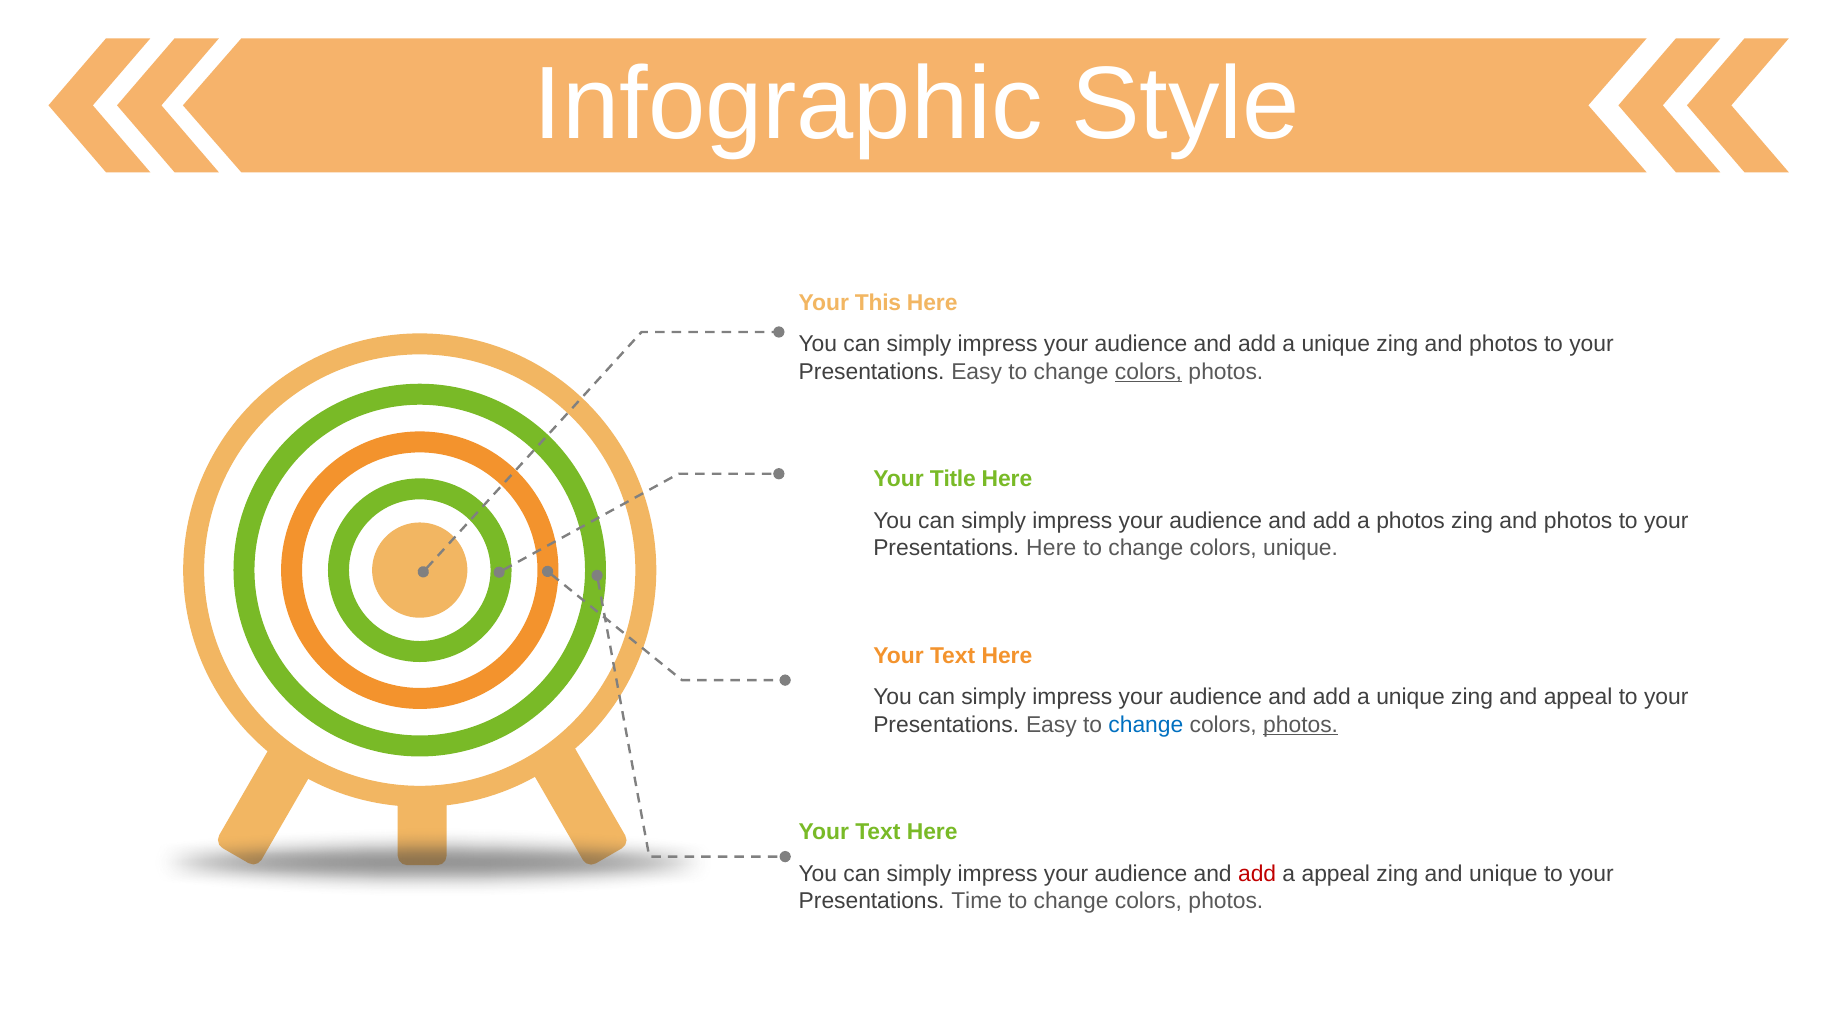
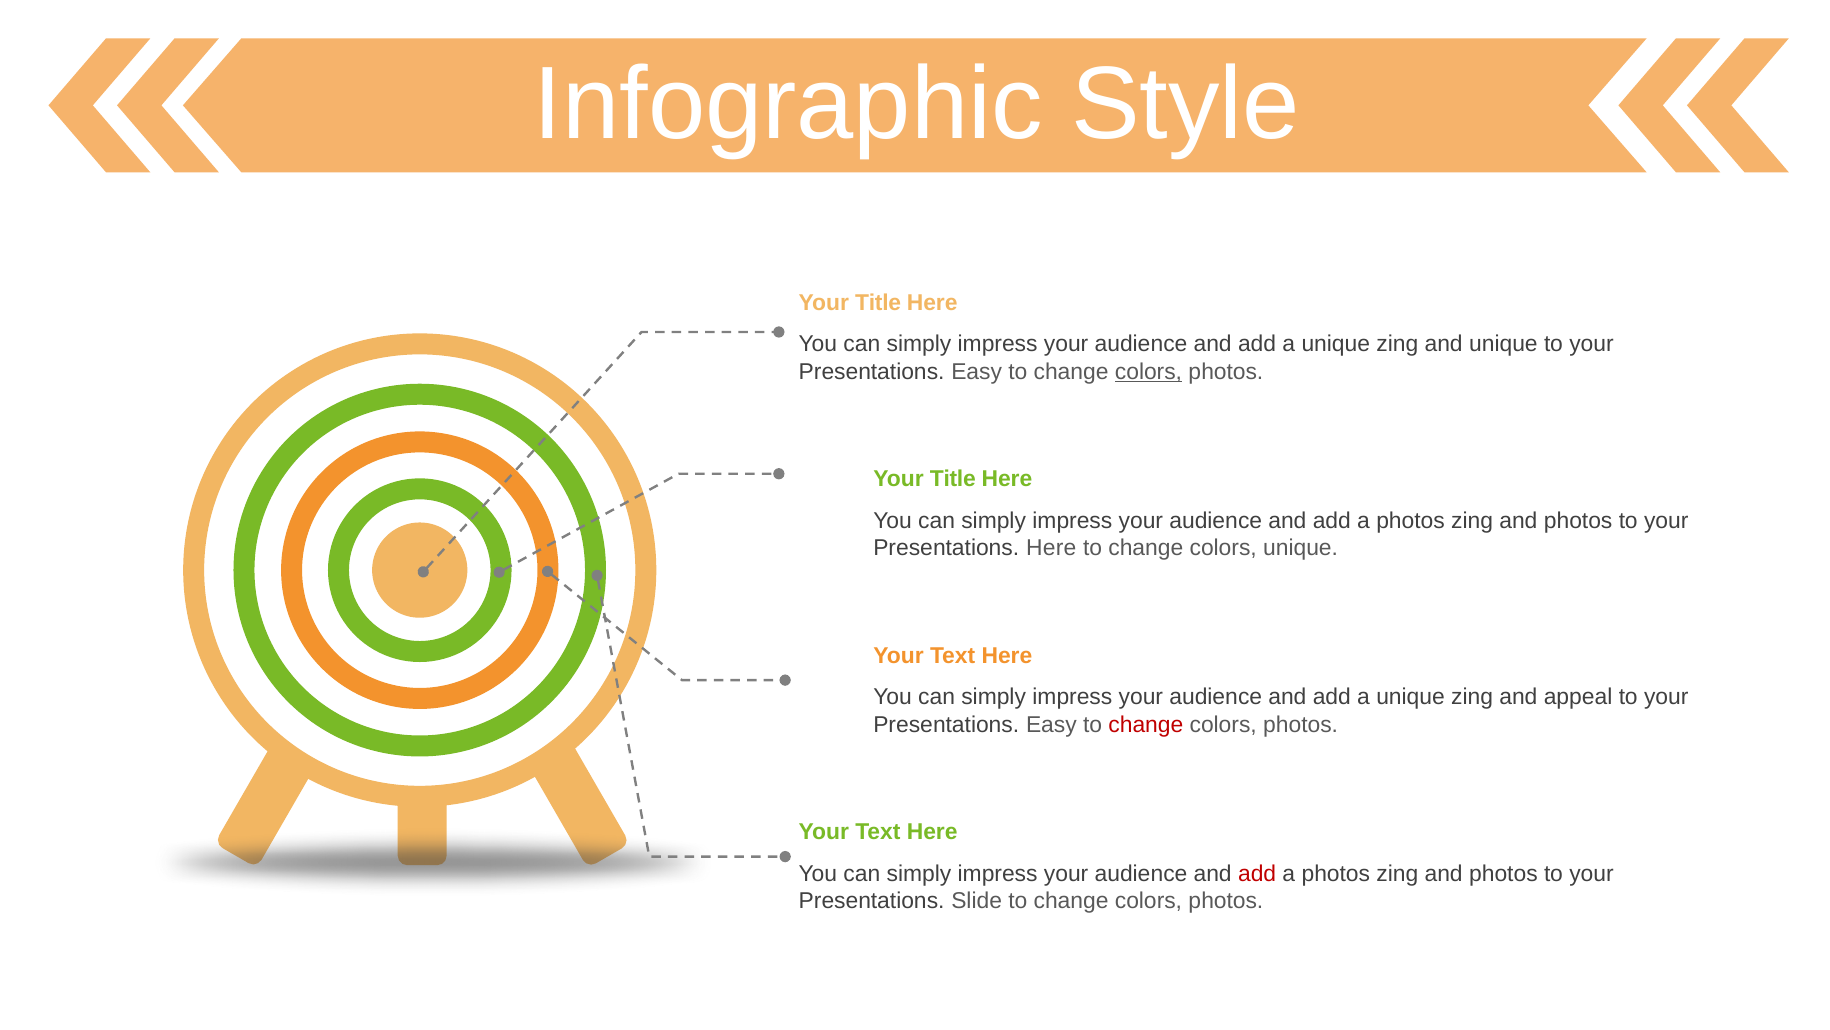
This: This -> Title (878, 303)
unique zing and photos: photos -> unique (1503, 344)
change colour: blue -> red (1146, 724)
photos underline: present -> none (1301, 724)
appeal: appeal -> photos (1336, 873)
unique: unique -> photos (1503, 873)
Time: Time -> Slide (977, 901)
